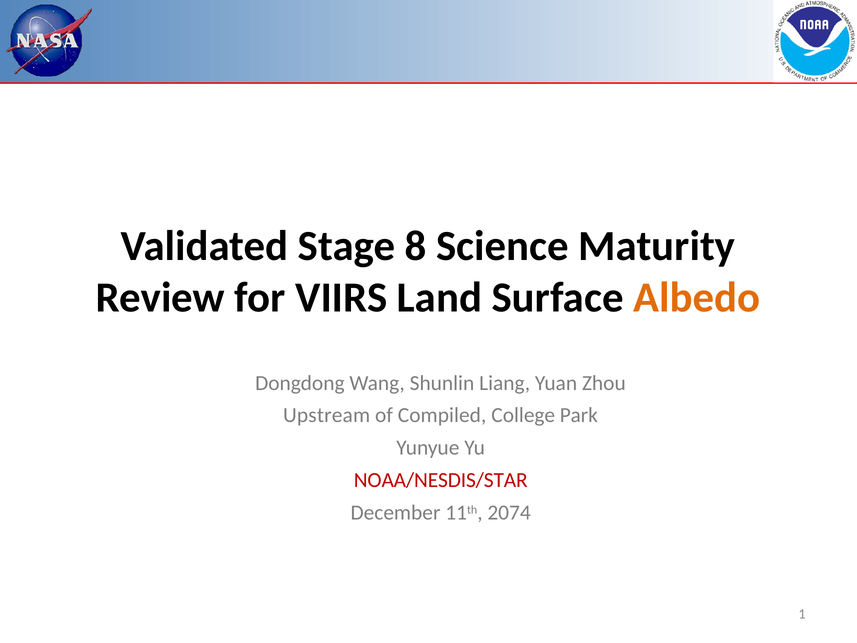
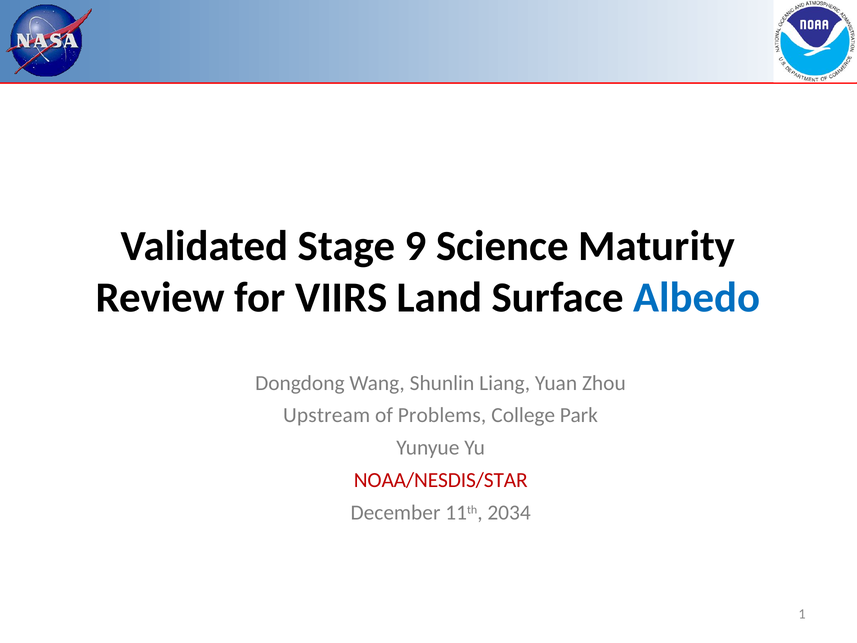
8: 8 -> 9 (416, 246)
Albedo colour: orange -> blue (697, 297)
Compiled: Compiled -> Problems (442, 415)
2074: 2074 -> 2034 (509, 512)
